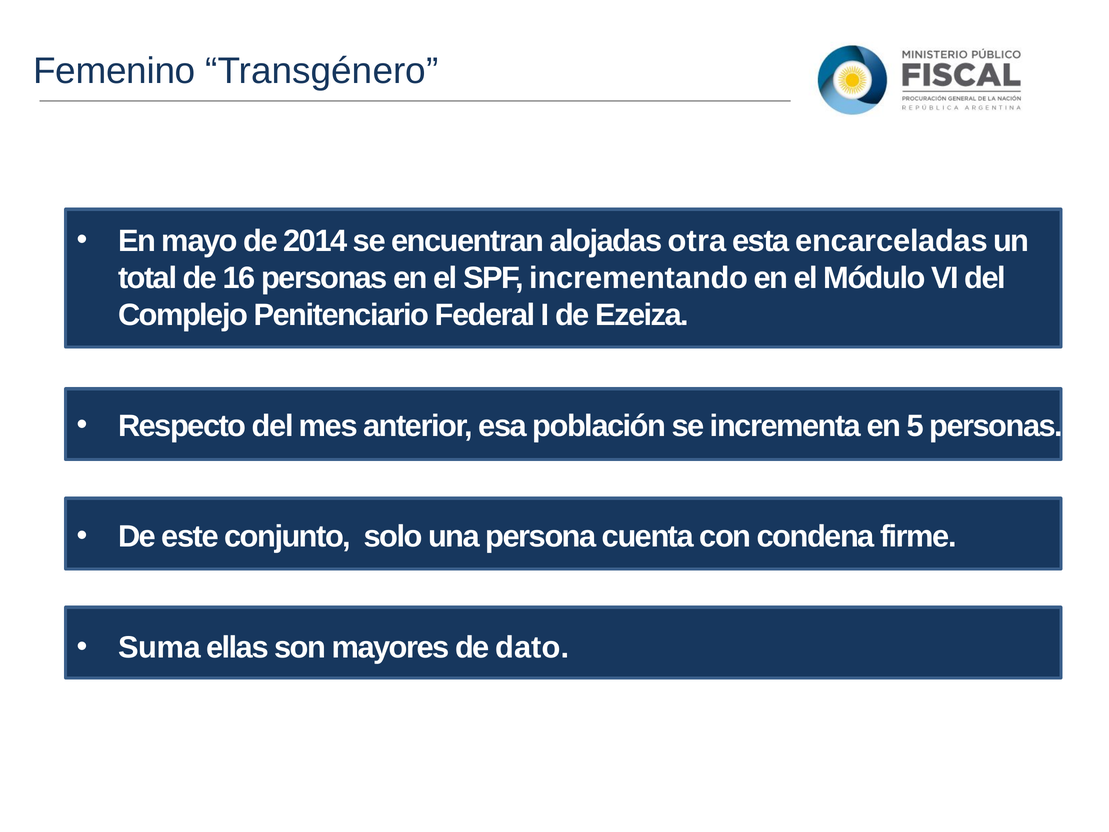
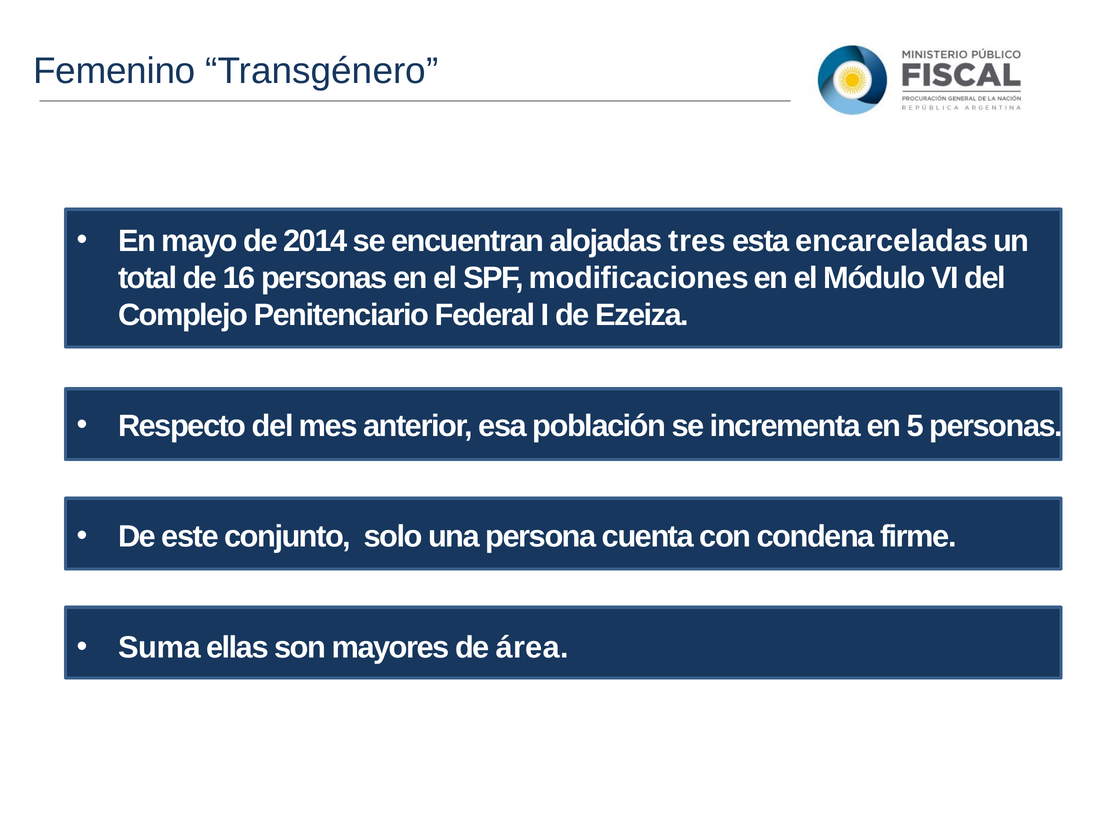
otra: otra -> tres (697, 241)
incrementando: incrementando -> modificaciones (639, 278)
dato: dato -> área (532, 648)
